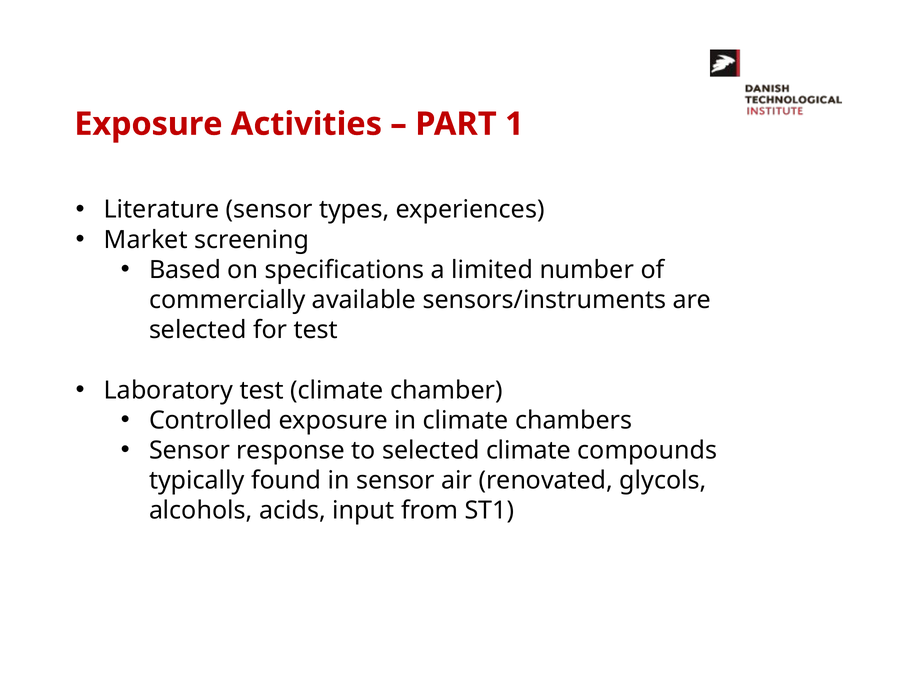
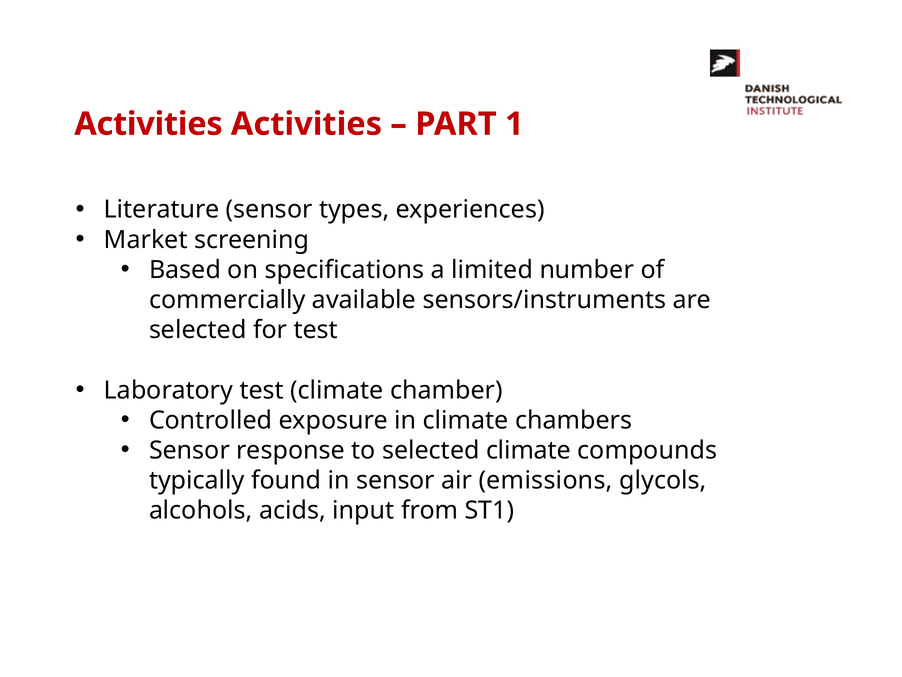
Exposure: Exposure -> Activities (148, 124)
renovated: renovated -> emissions (546, 480)
